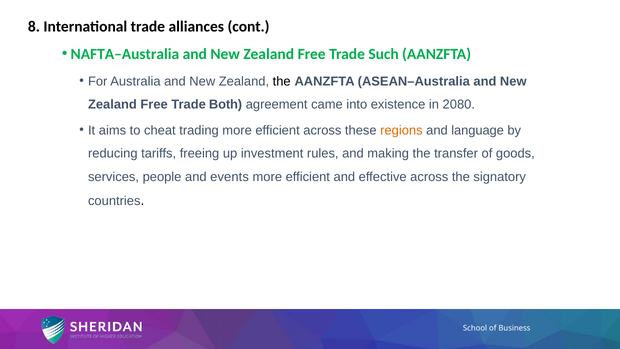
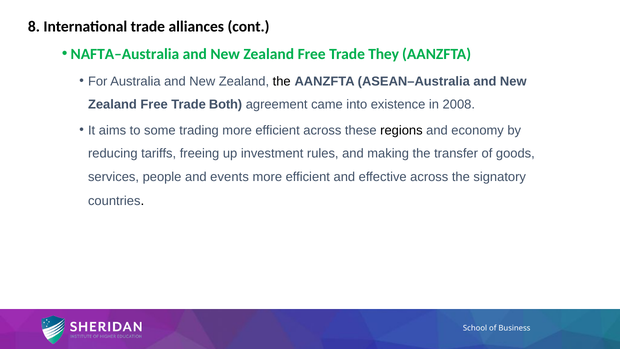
Such: Such -> They (384, 54)
2080: 2080 -> 2008 (459, 104)
cheat: cheat -> some (160, 130)
regions colour: orange -> black (401, 130)
language: language -> economy (478, 130)
